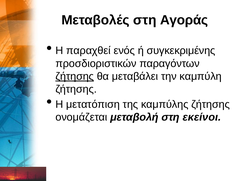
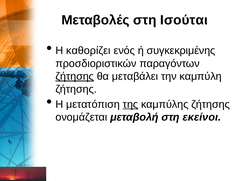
Αγοράς: Αγοράς -> Ισούται (184, 20)
παραχθεί: παραχθεί -> καθορίζει (88, 51)
της underline: none -> present (130, 104)
